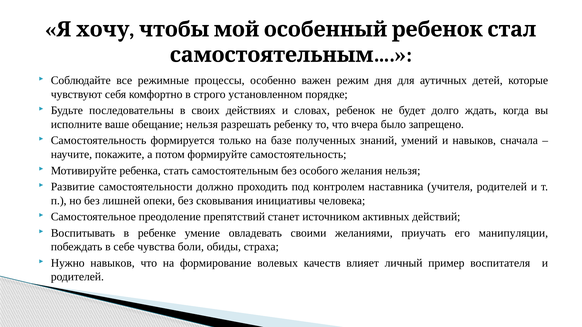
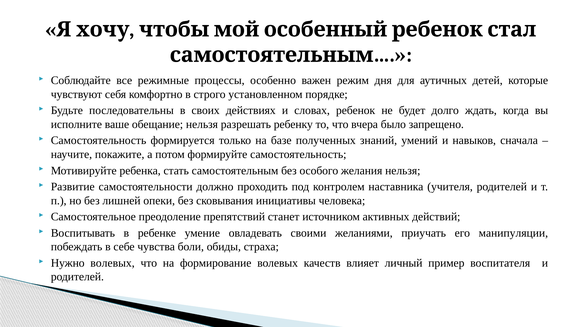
Нужно навыков: навыков -> волевых (113, 263)
